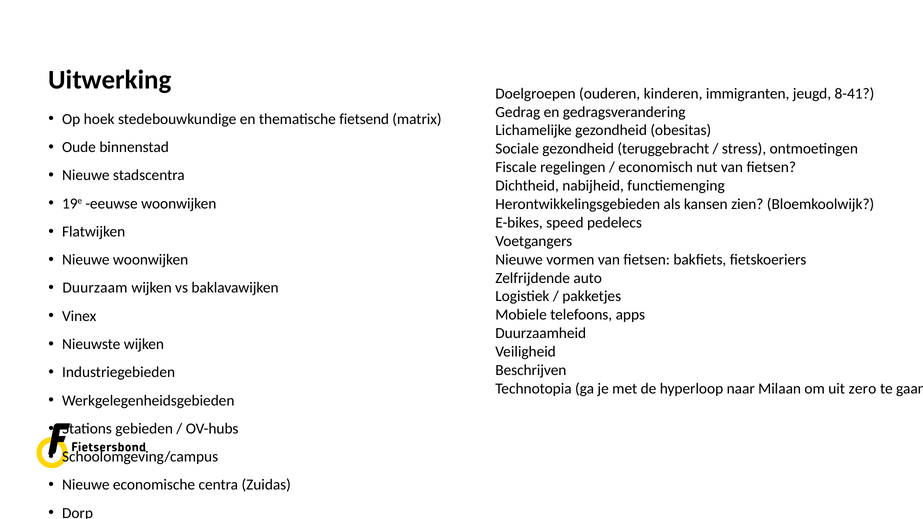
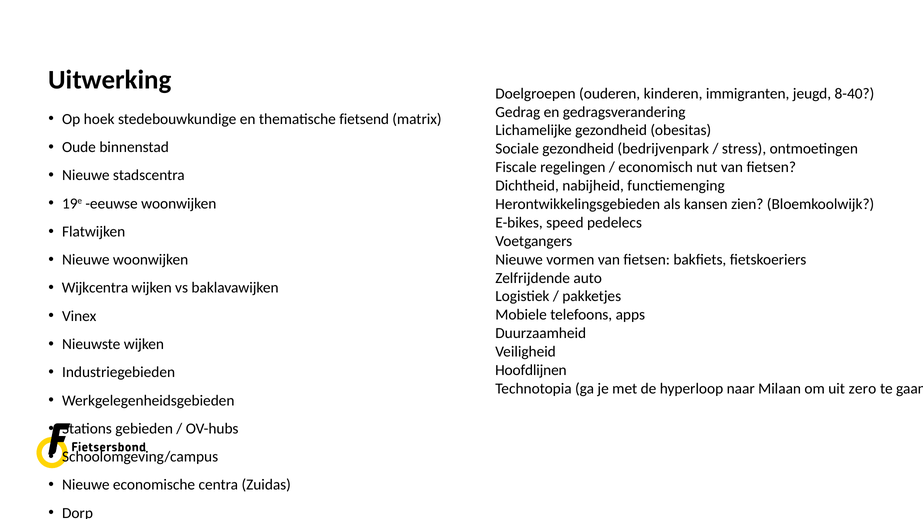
8-41: 8-41 -> 8-40 (854, 94)
teruggebracht: teruggebracht -> bedrijvenpark (663, 149)
Duurzaam: Duurzaam -> Wijkcentra (95, 288)
Beschrijven: Beschrijven -> Hoofdlijnen (531, 370)
